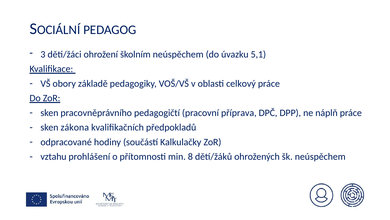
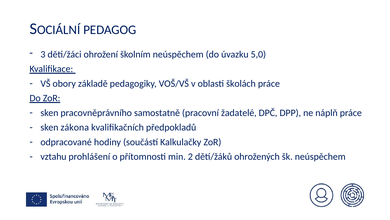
5,1: 5,1 -> 5,0 (258, 54)
celkový: celkový -> školách (241, 83)
pedagogičtí: pedagogičtí -> samostatně (157, 113)
příprava: příprava -> žadatelé (239, 113)
8: 8 -> 2 (190, 156)
